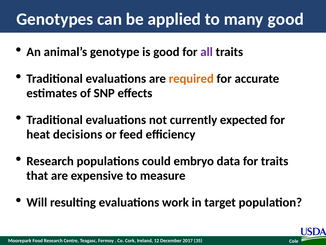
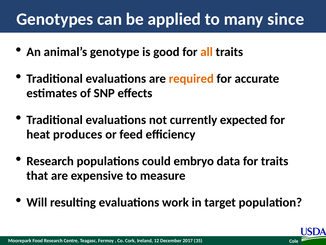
many good: good -> since (286, 19)
all colour: purple -> orange (207, 52)
decisions: decisions -> produces (78, 134)
